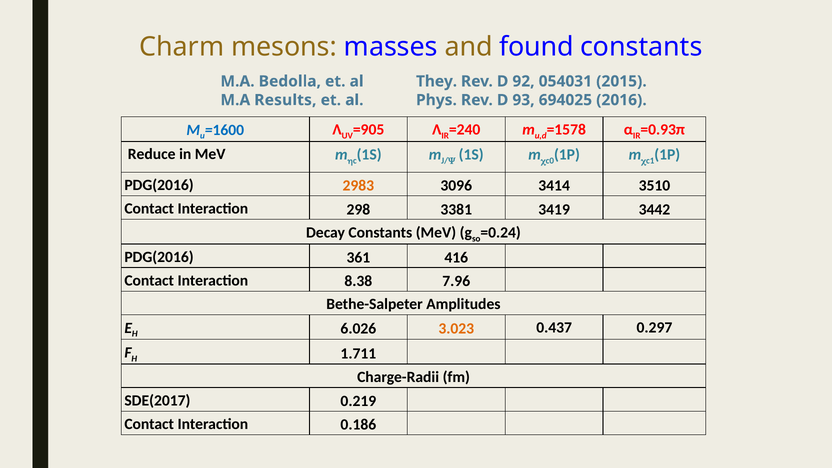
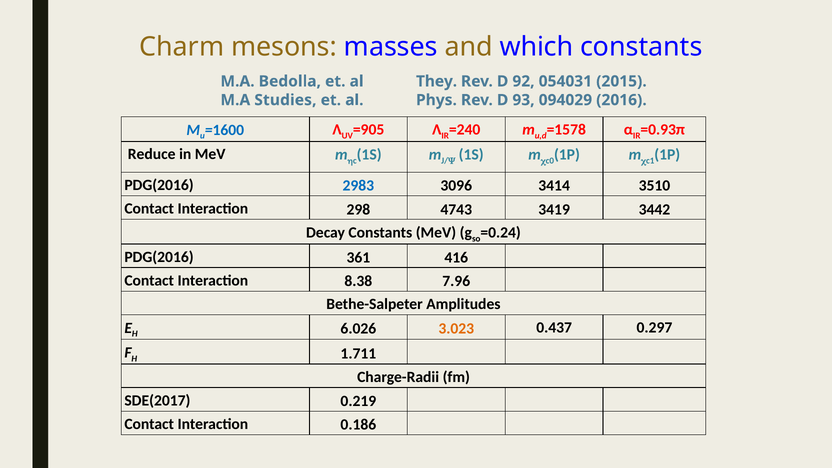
found: found -> which (537, 47)
Results: Results -> Studies (285, 100)
694025: 694025 -> 094029 (565, 100)
2983 colour: orange -> blue (358, 186)
3381: 3381 -> 4743 (456, 209)
